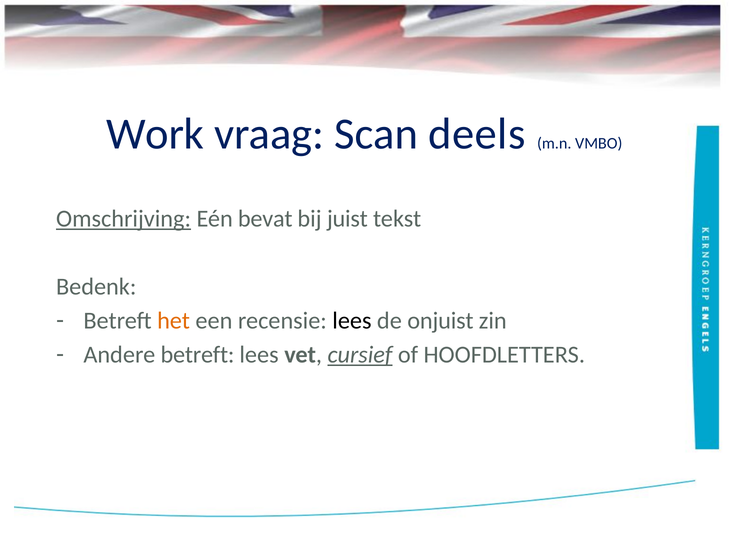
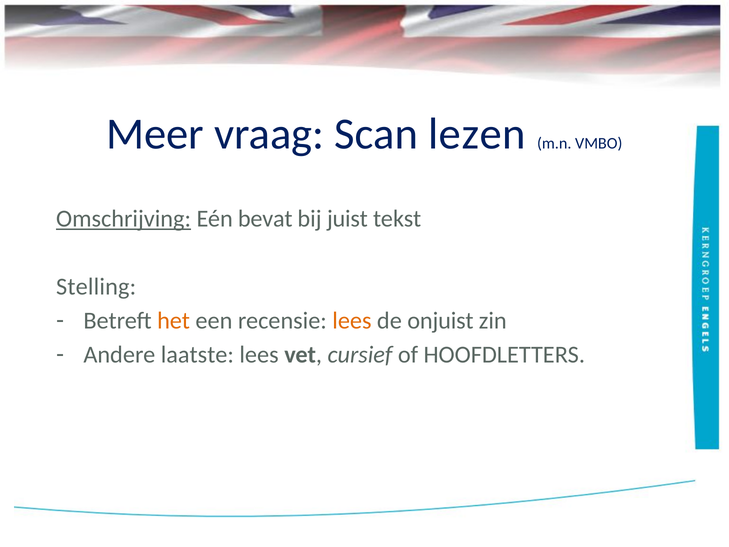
Work: Work -> Meer (155, 134)
deels: deels -> lezen (477, 134)
Bedenk: Bedenk -> Stelling (96, 287)
lees colour: black -> orange (352, 321)
Andere betreft: betreft -> laatste (197, 355)
cursief underline: present -> none (360, 355)
